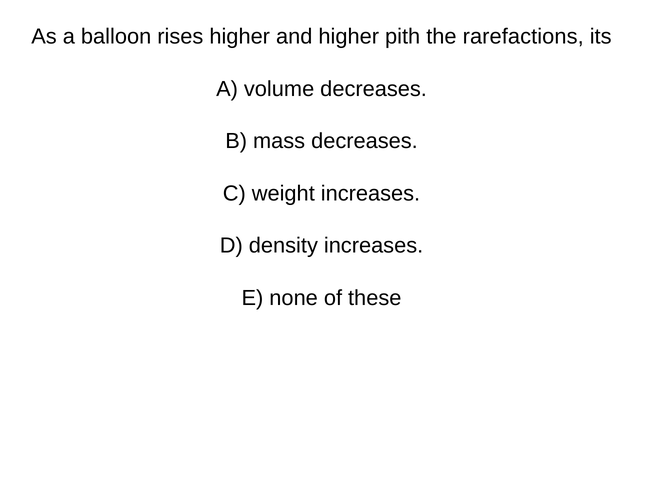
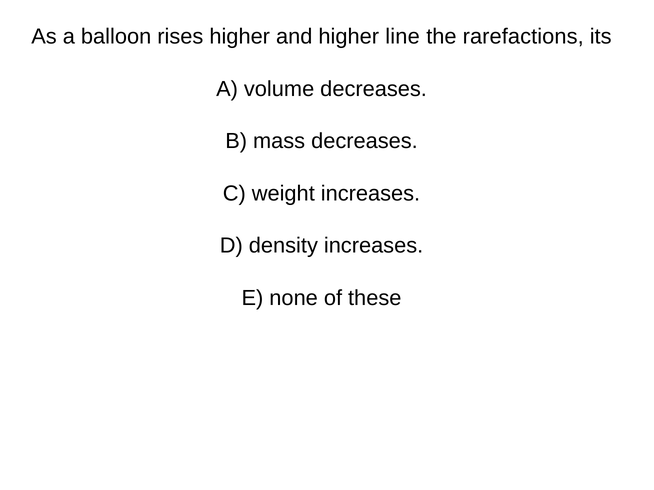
pith: pith -> line (403, 37)
